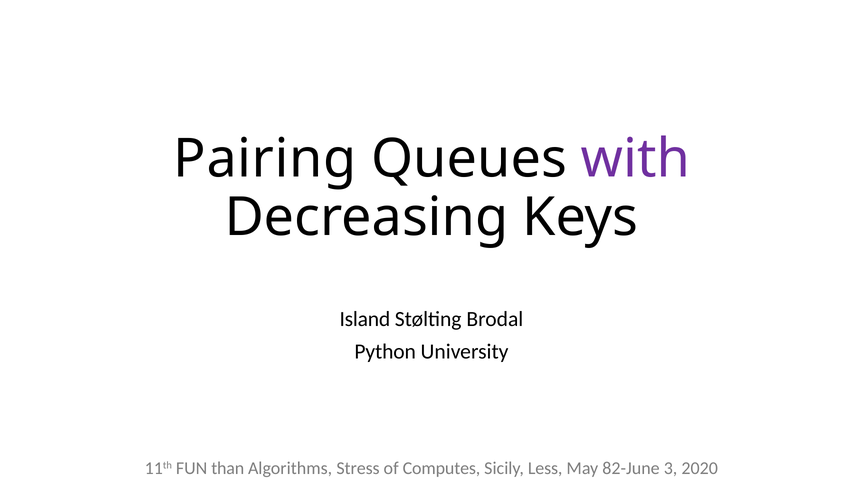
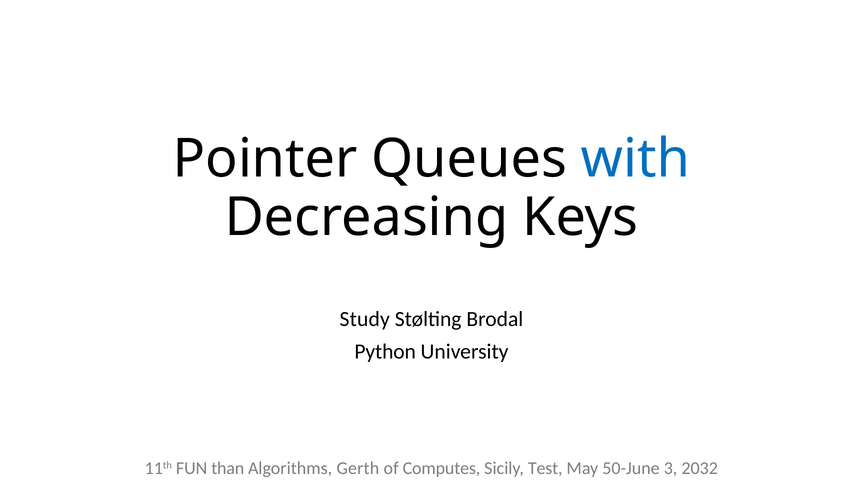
Pairing: Pairing -> Pointer (265, 159)
with colour: purple -> blue (635, 159)
Island: Island -> Study (365, 319)
Stress: Stress -> Gerth (358, 468)
Less: Less -> Test (545, 468)
82-June: 82-June -> 50-June (631, 468)
2020: 2020 -> 2032 (700, 468)
